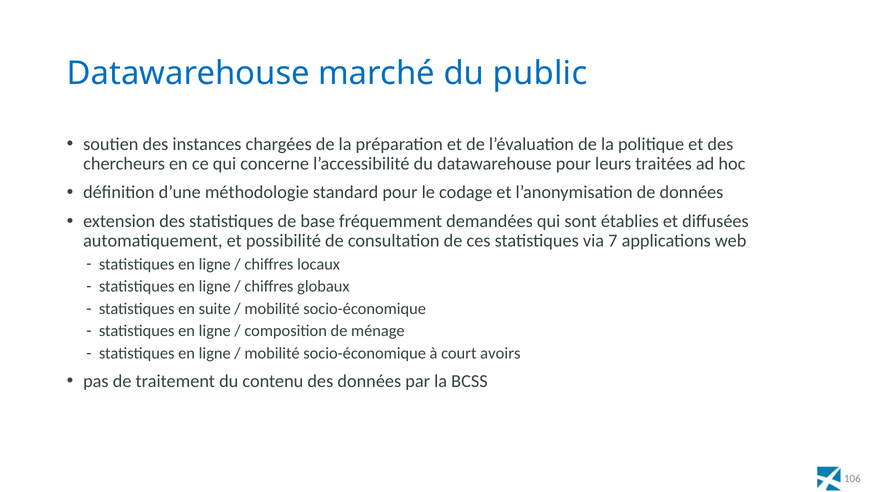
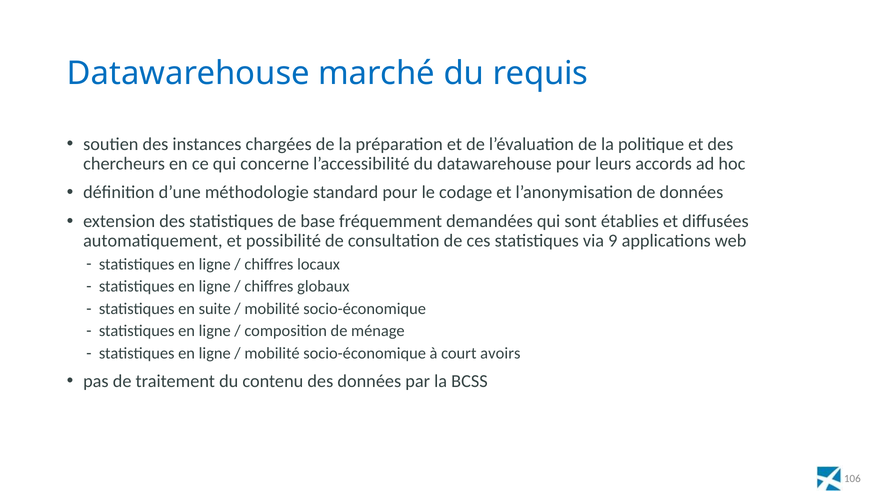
public: public -> requis (540, 74)
traitées: traitées -> accords (664, 164)
7: 7 -> 9 (613, 241)
